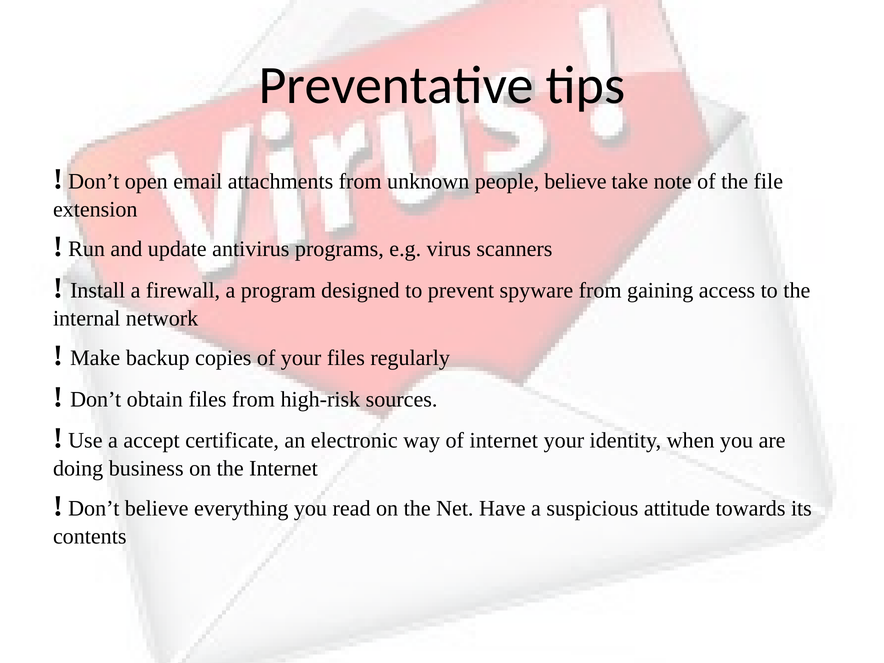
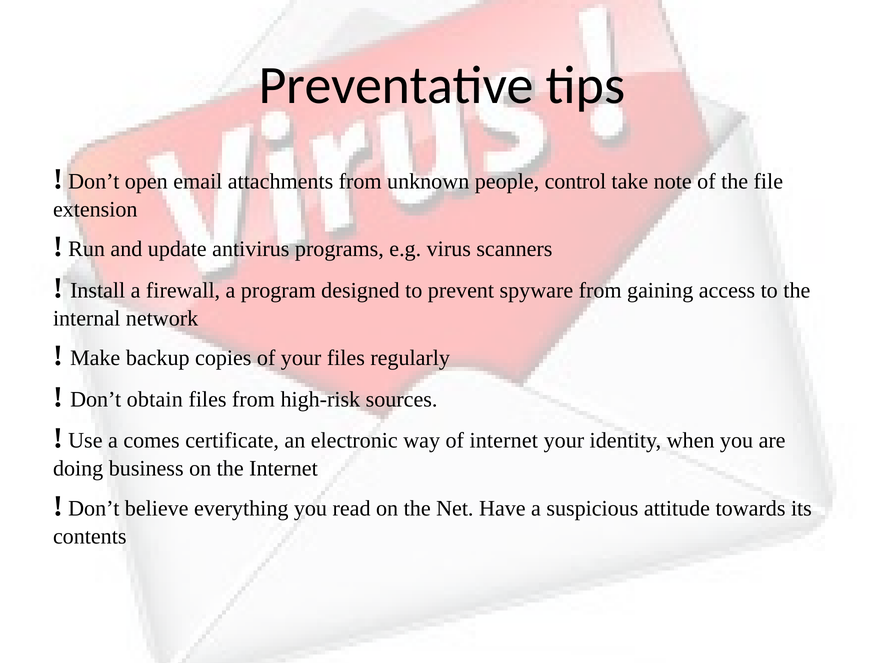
people believe: believe -> control (575, 181)
accept: accept -> comes (152, 441)
